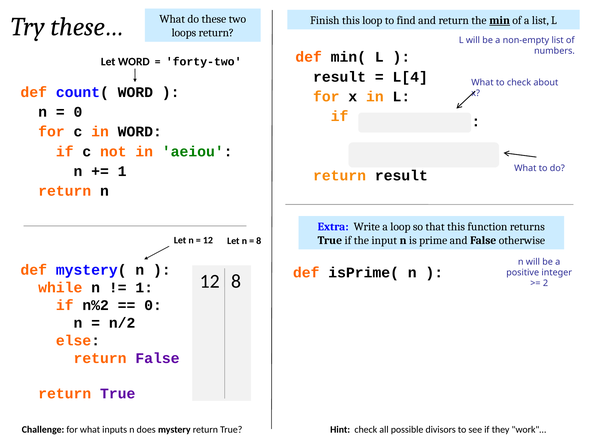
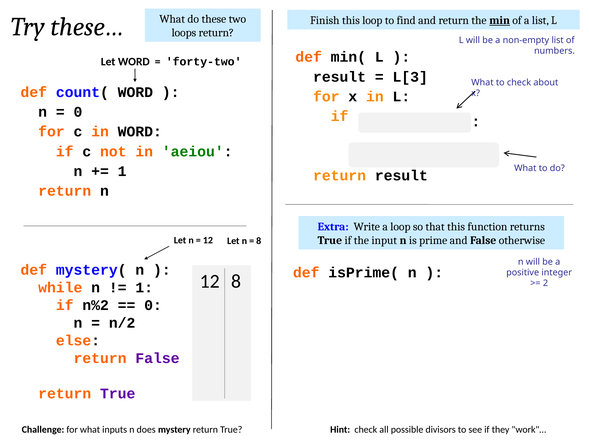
L[4: L[4 -> L[3 (410, 77)
